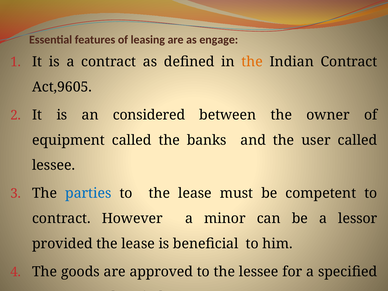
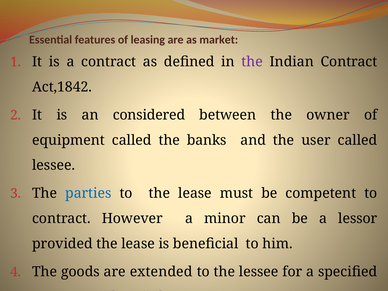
engage: engage -> market (219, 40)
the colour: orange -> purple (252, 62)
Act,9605: Act,9605 -> Act,1842 (62, 87)
approved: approved -> extended (161, 272)
